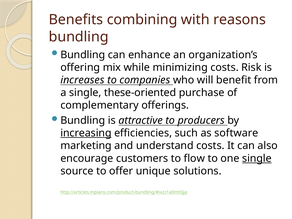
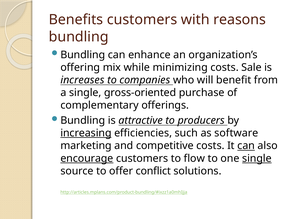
Benefits combining: combining -> customers (142, 20)
Risk: Risk -> Sale (251, 67)
these-oriented: these-oriented -> gross-oriented (140, 93)
understand: understand -> competitive (165, 146)
can underline: none -> present (246, 146)
encourage underline: none -> present (87, 158)
unique: unique -> conflict (153, 171)
